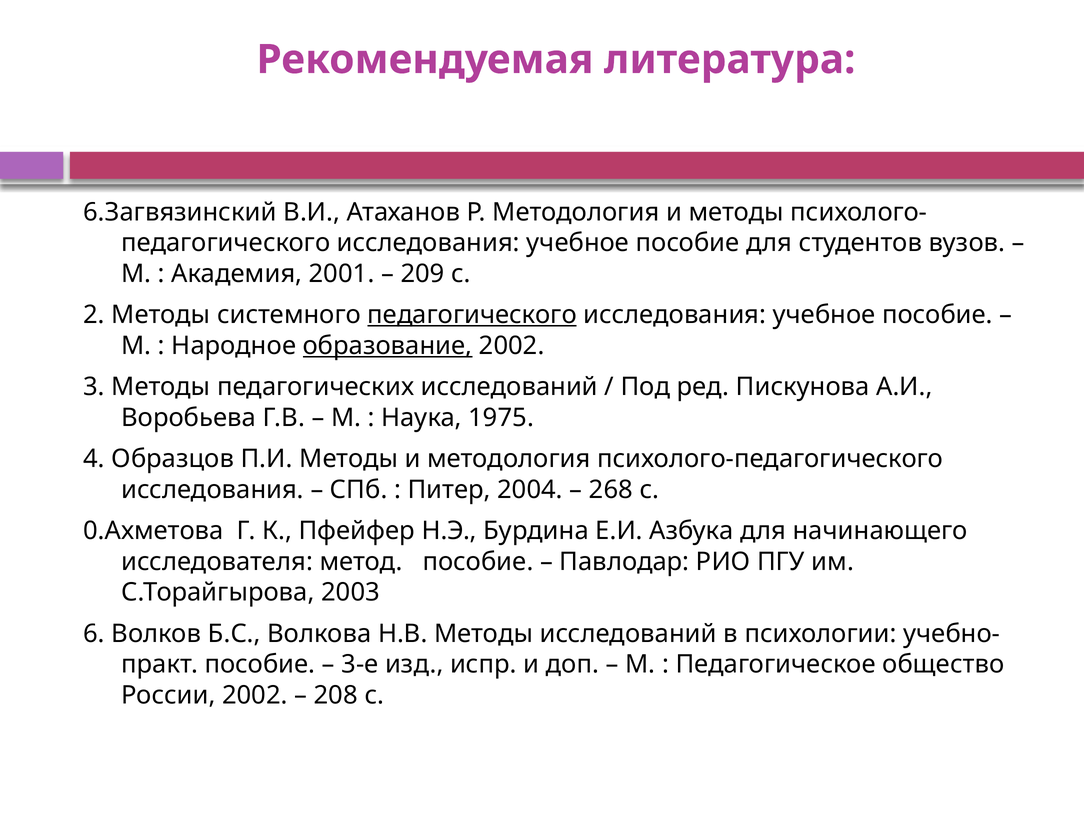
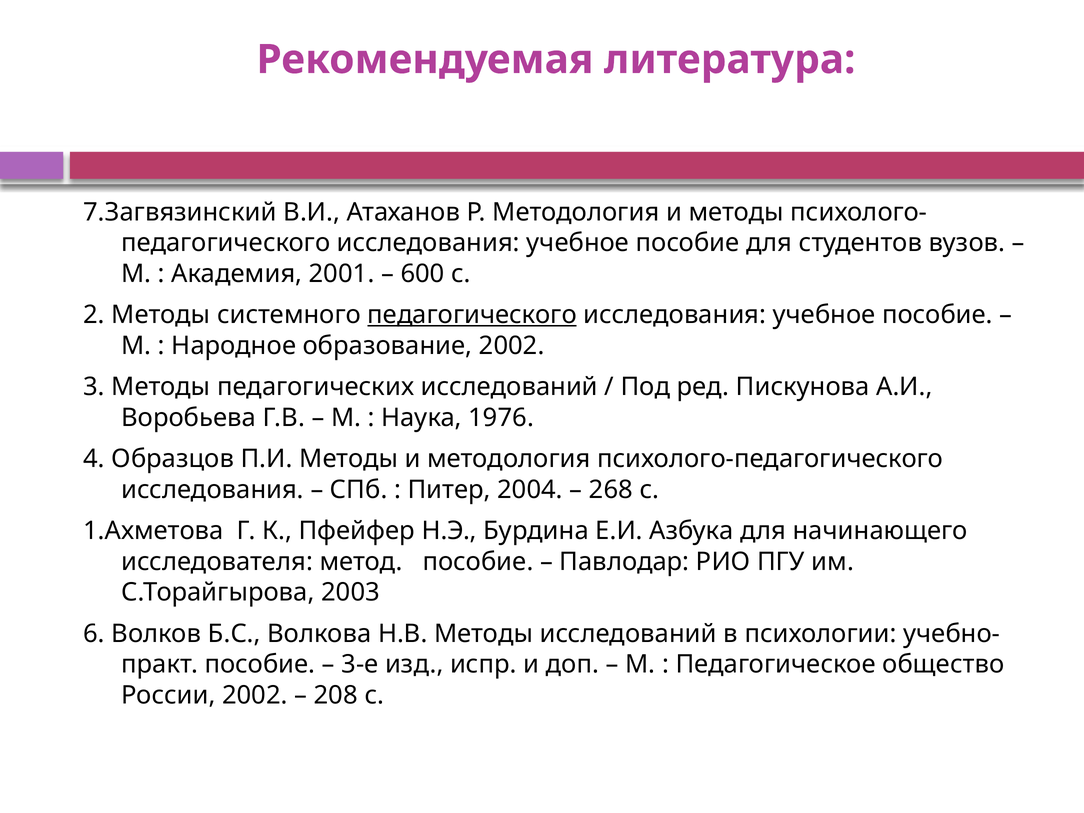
6.Загвязинский: 6.Загвязинский -> 7.Загвязинский (180, 212)
209: 209 -> 600 (423, 274)
образование underline: present -> none (388, 346)
1975: 1975 -> 1976 (501, 418)
0.Ахметова: 0.Ахметова -> 1.Ахметова (153, 531)
